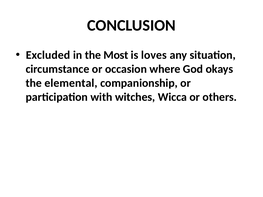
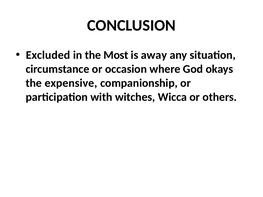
loves: loves -> away (154, 55)
elemental: elemental -> expensive (71, 83)
